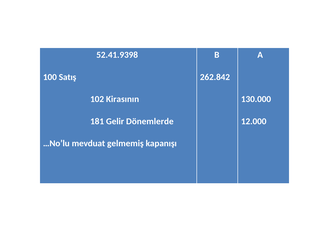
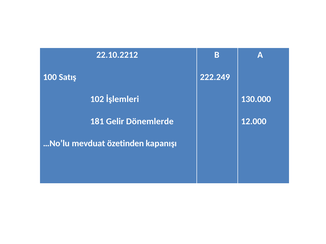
52.41.9398: 52.41.9398 -> 22.10.2212 (117, 55)
262.842: 262.842 -> 222.249 (215, 77)
Kirasının: Kirasının -> İşlemleri (123, 99)
gelmemiş: gelmemiş -> özetinden (125, 144)
